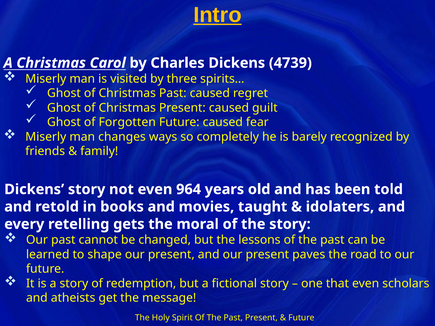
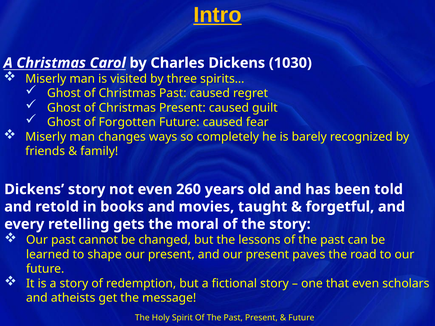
4739: 4739 -> 1030 (290, 63)
964: 964 -> 260 (189, 189)
idolaters: idolaters -> forgetful (340, 207)
